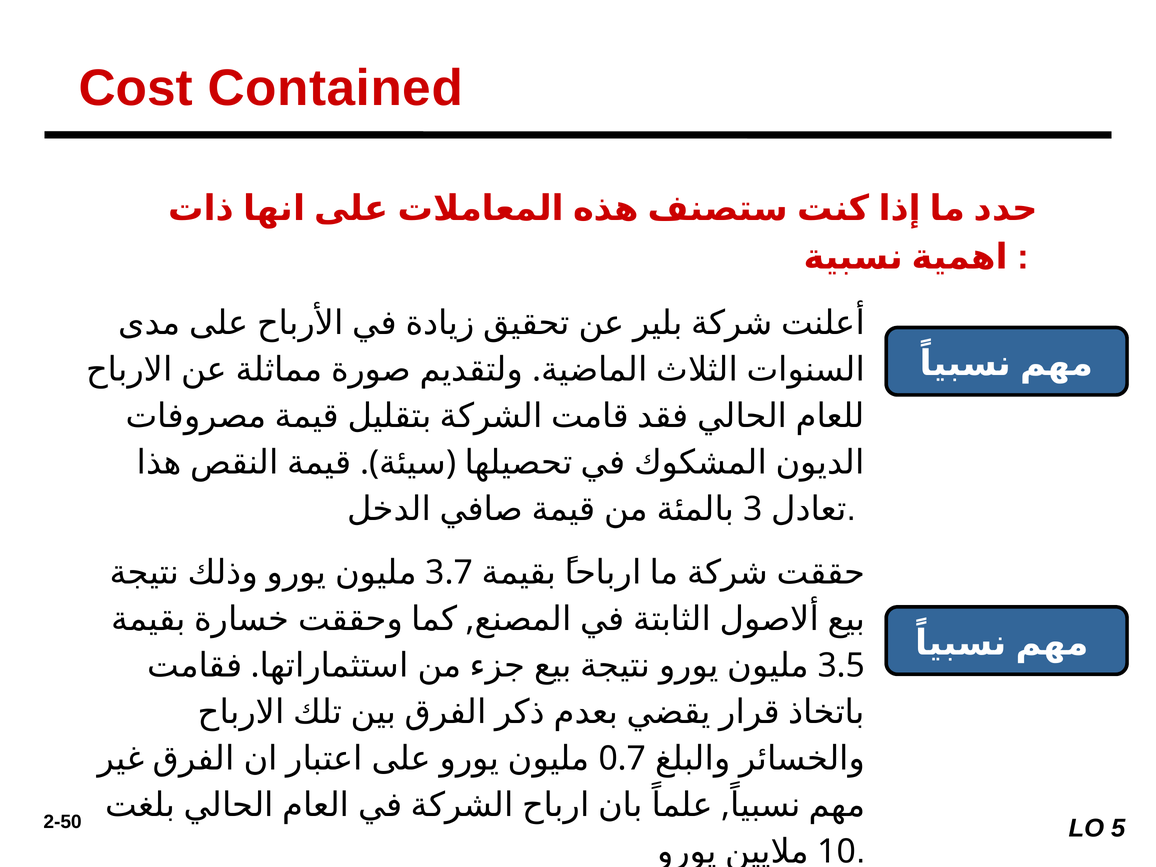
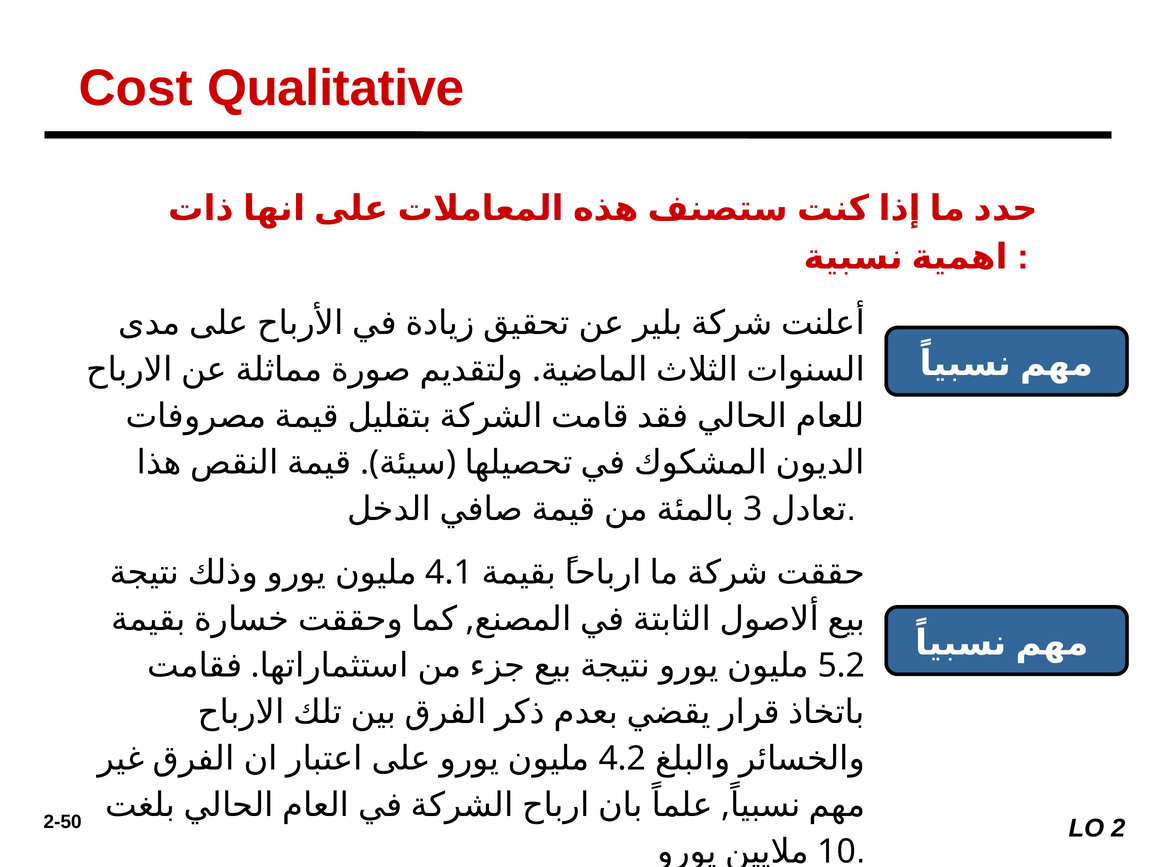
Contained: Contained -> Qualitative (336, 88)
3.7: 3.7 -> 4.1 (449, 573)
3.5: 3.5 -> 5.2 (841, 666)
0.7: 0.7 -> 4.2 (622, 759)
5: 5 -> 2 (1118, 828)
